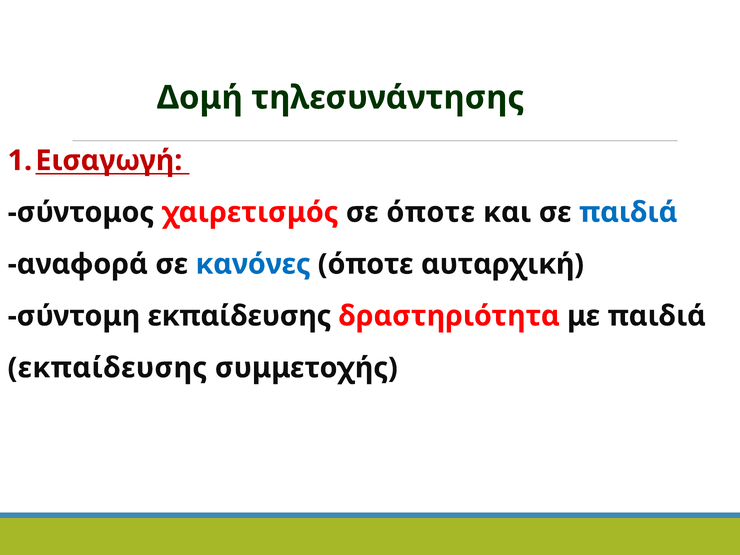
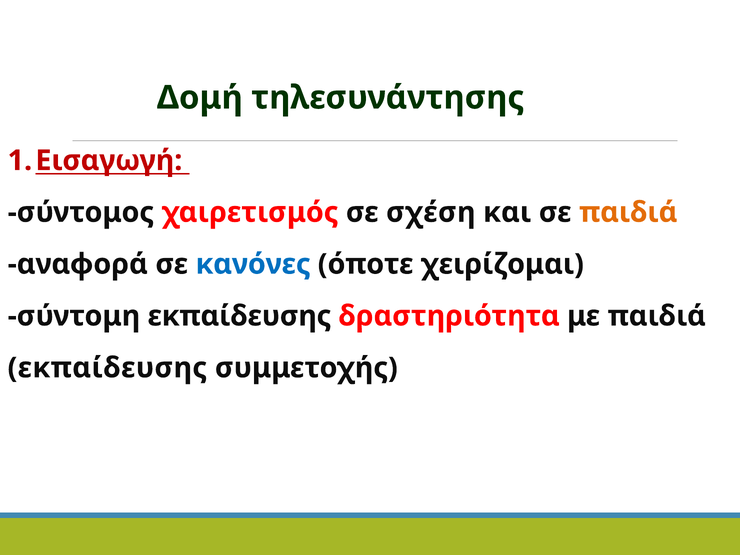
σε όποτε: όποτε -> σχέση (431, 212)
παιδιά colour: blue -> orange (628, 212)
αυταρχική: αυταρχική -> χειρίζομαι (502, 264)
